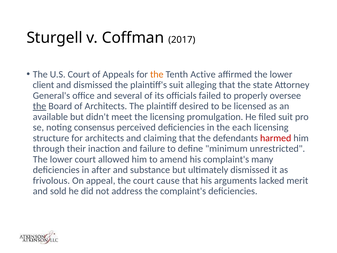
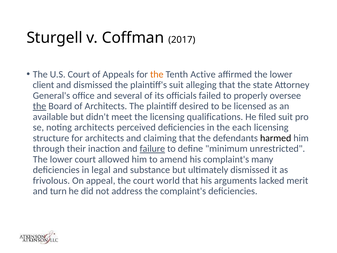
promulgation: promulgation -> qualifications (215, 117)
noting consensus: consensus -> architects (94, 127)
harmed colour: red -> black (276, 138)
failure underline: none -> present (152, 149)
after: after -> legal (101, 170)
cause: cause -> world (168, 180)
sold: sold -> turn (58, 191)
